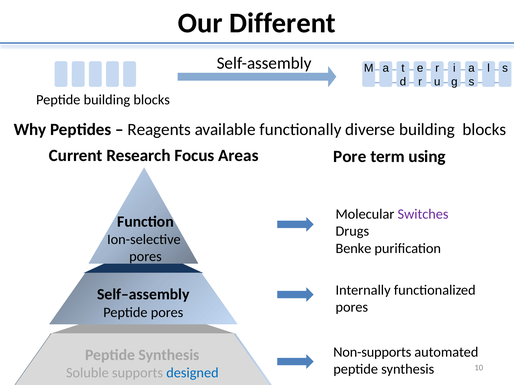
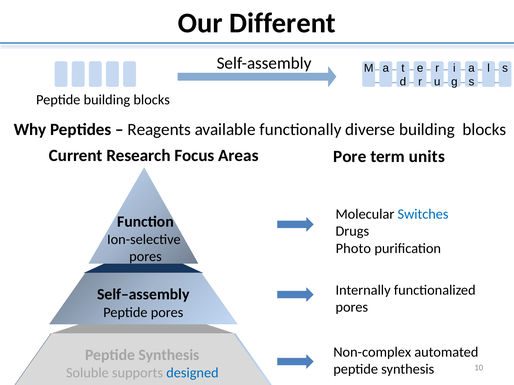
using: using -> units (427, 157)
Switches colour: purple -> blue (423, 214)
Benke: Benke -> Photo (353, 249)
Non-supports: Non-supports -> Non-complex (372, 353)
